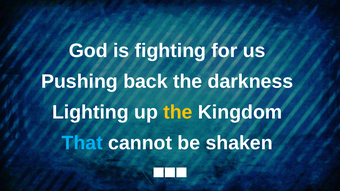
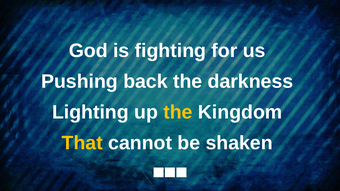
That colour: light blue -> yellow (82, 143)
